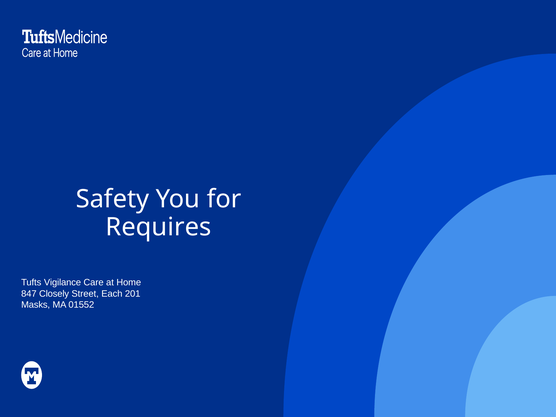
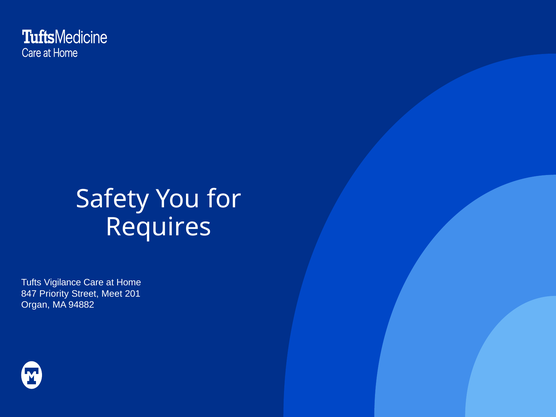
Closely: Closely -> Priority (54, 294)
Each: Each -> Meet (112, 294)
Masks: Masks -> Organ (36, 305)
01552: 01552 -> 94882 (81, 305)
